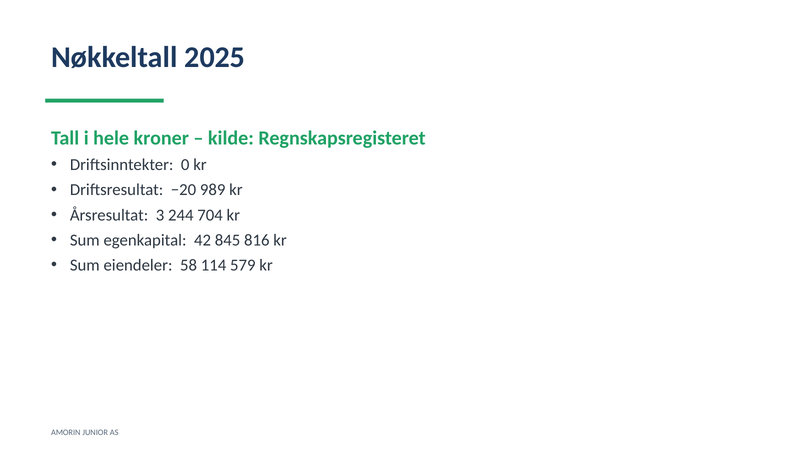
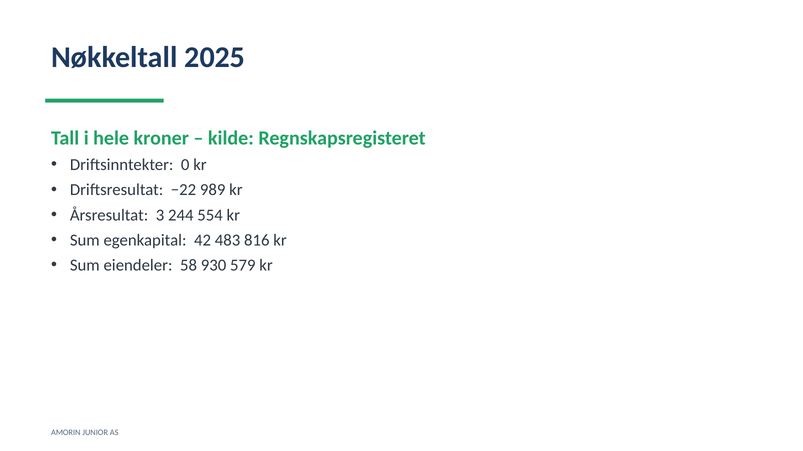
−20: −20 -> −22 (184, 190)
704: 704 -> 554 (210, 215)
845: 845 -> 483 (228, 240)
114: 114 -> 930 (214, 266)
